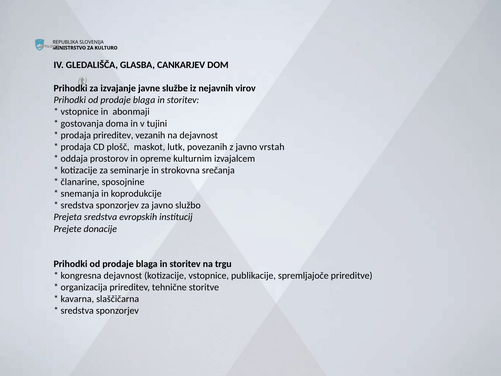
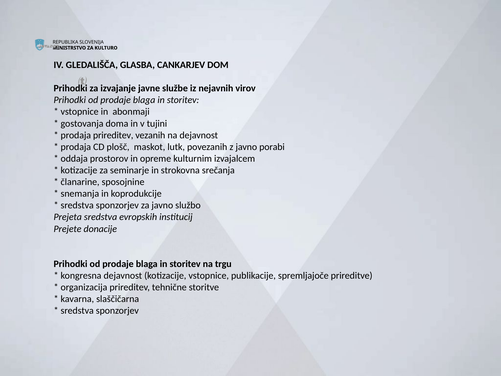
vrstah: vrstah -> porabi (272, 147)
